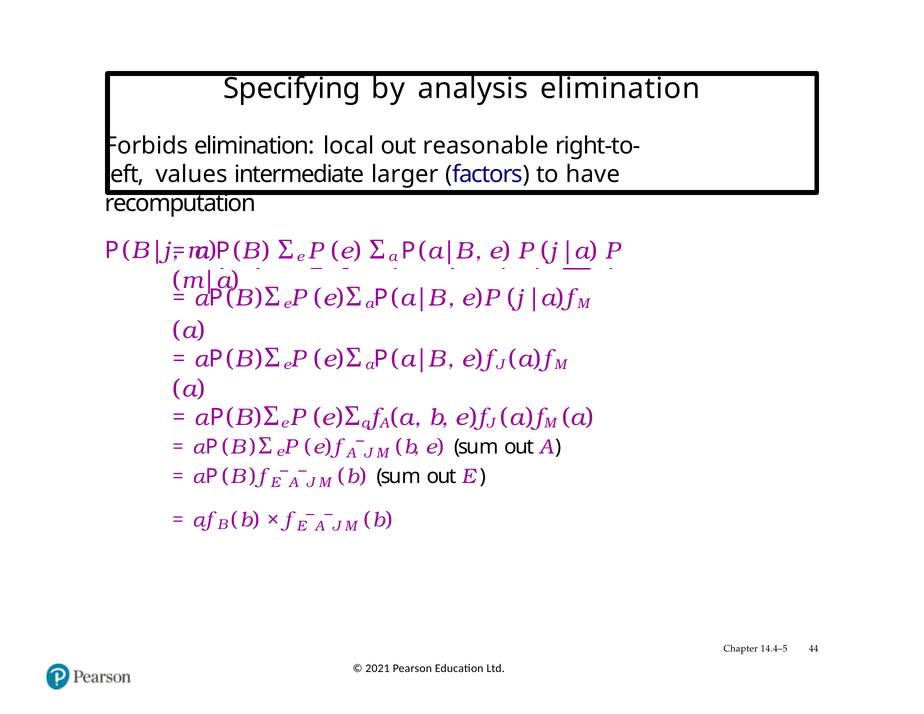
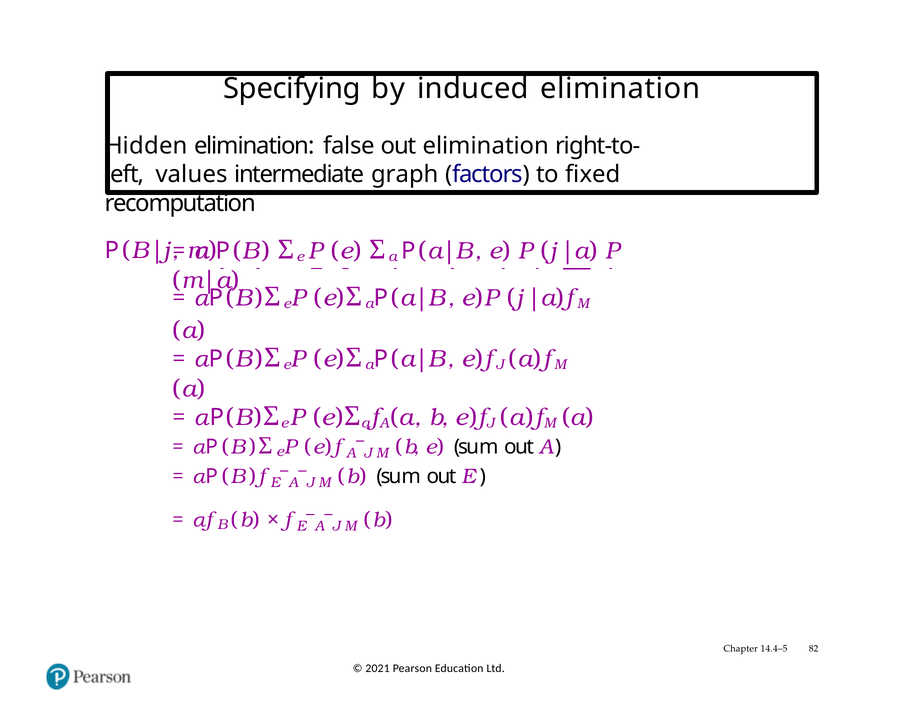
analysis: analysis -> induced (473, 89)
Forbids: Forbids -> Hidden (146, 146)
local: local -> false (349, 146)
out reasonable: reasonable -> elimination (486, 146)
larger: larger -> graph (405, 175)
have: have -> fixed (593, 175)
44: 44 -> 82 (814, 649)
